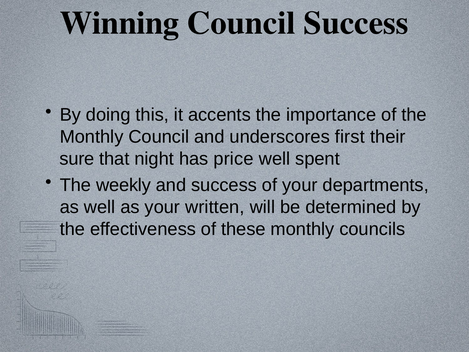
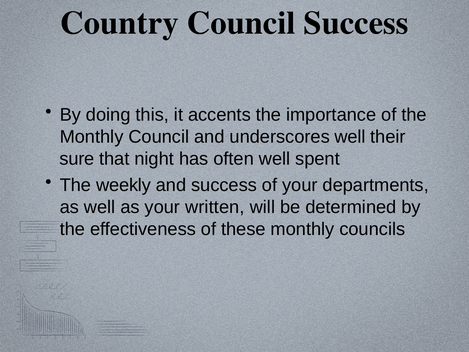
Winning: Winning -> Country (119, 23)
underscores first: first -> well (350, 137)
price: price -> often (234, 159)
